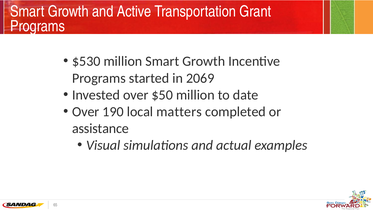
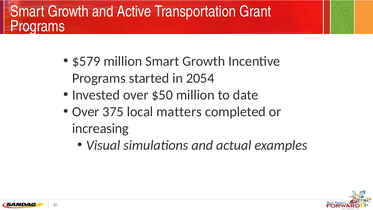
$530: $530 -> $579 (86, 61)
2069: 2069 -> 2054 (200, 78)
190: 190 -> 375 (113, 112)
assistance: assistance -> increasing (100, 128)
